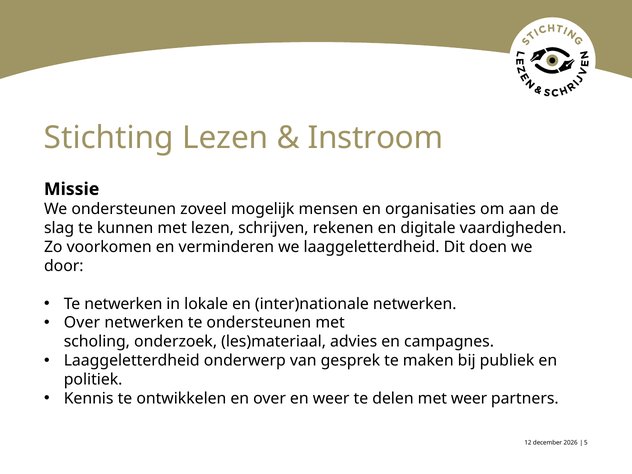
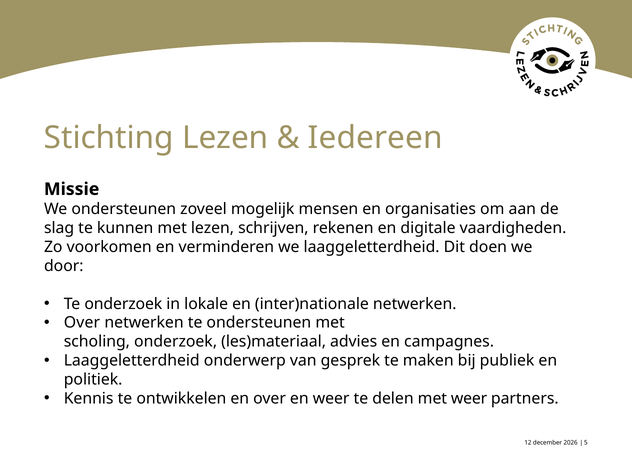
Instroom: Instroom -> Iedereen (375, 138)
Te netwerken: netwerken -> onderzoek (123, 304)
